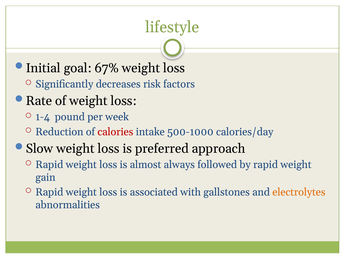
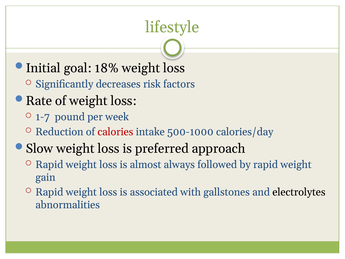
67%: 67% -> 18% (107, 68)
1-4: 1-4 -> 1-7 (43, 117)
electrolytes colour: orange -> black (299, 192)
